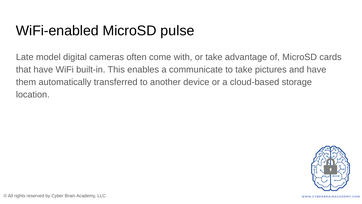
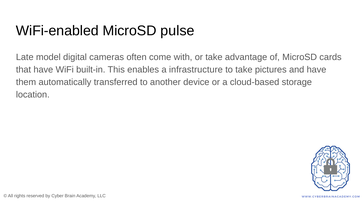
communicate: communicate -> infrastructure (196, 69)
